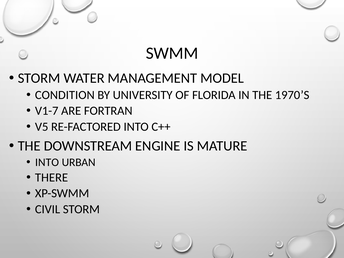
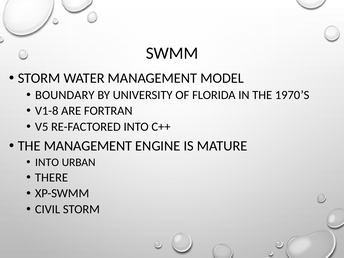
CONDITION: CONDITION -> BOUNDARY (65, 95)
V1-7: V1-7 -> V1-8 (47, 111)
THE DOWNSTREAM: DOWNSTREAM -> MANAGEMENT (88, 146)
